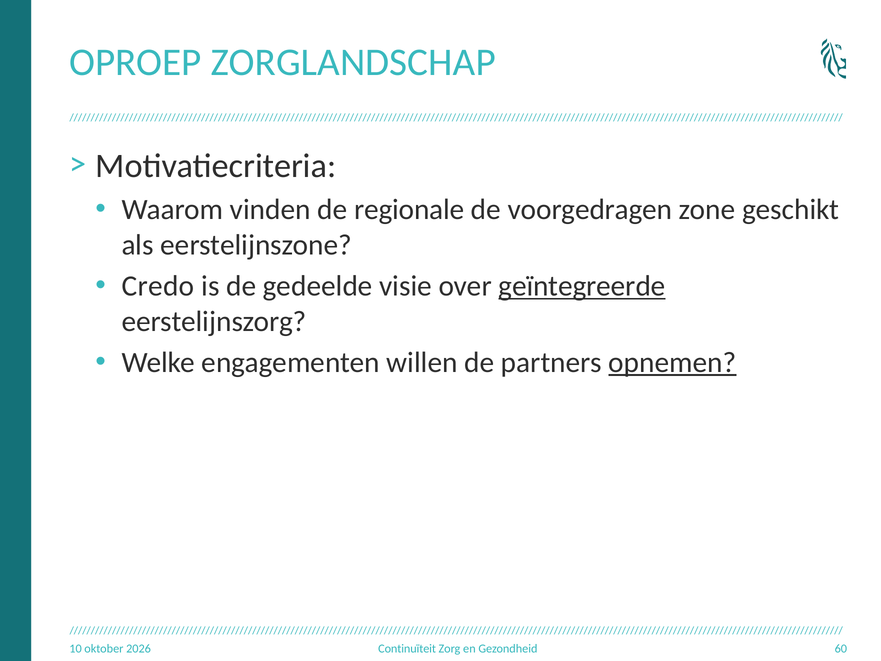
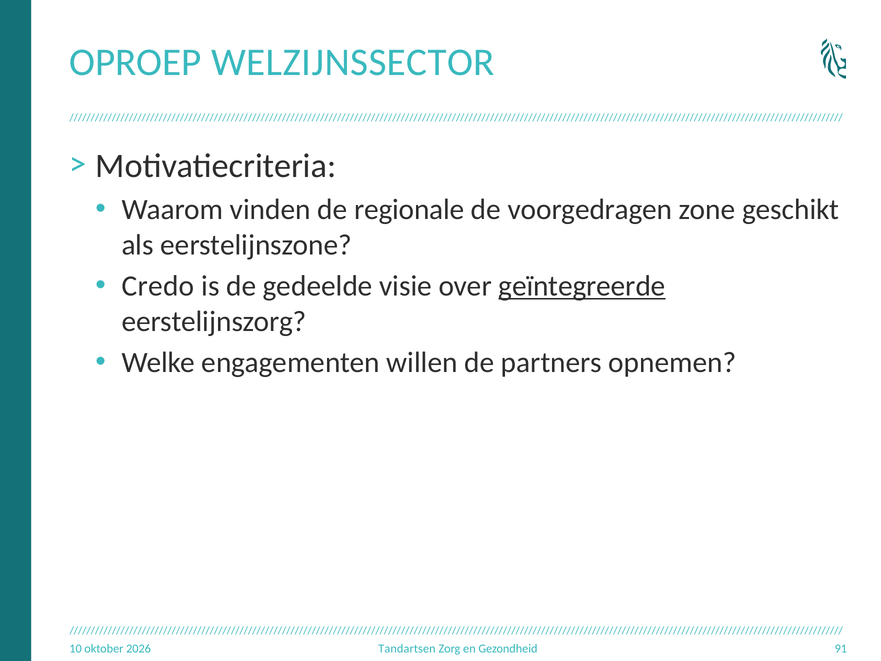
ZORGLANDSCHAP: ZORGLANDSCHAP -> WELZIJNSSECTOR (353, 63)
opnemen underline: present -> none (672, 362)
Continuïteit: Continuïteit -> Tandartsen (407, 648)
60: 60 -> 91 (841, 648)
